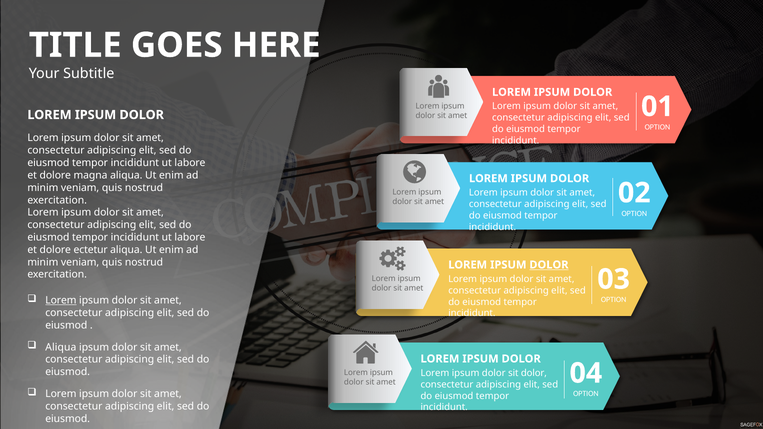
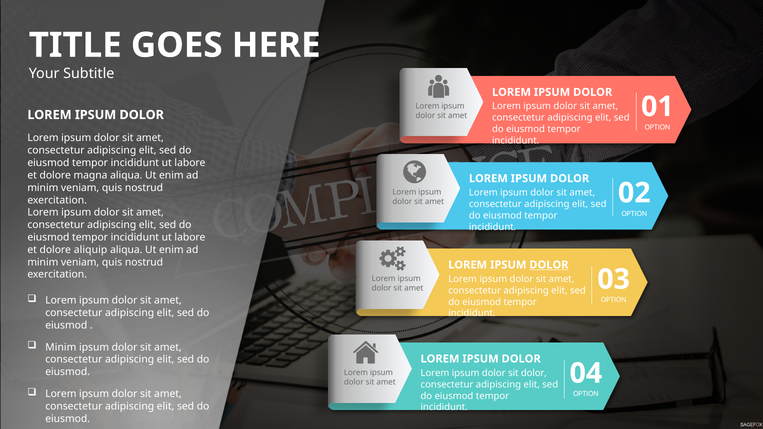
ectetur: ectetur -> aliquip (91, 250)
Lorem underline: present -> none (61, 300)
Aliqua: Aliqua -> Minim (61, 347)
